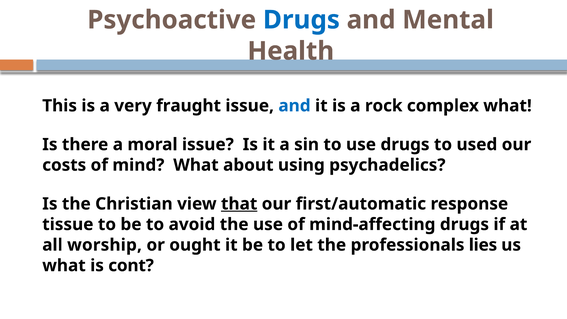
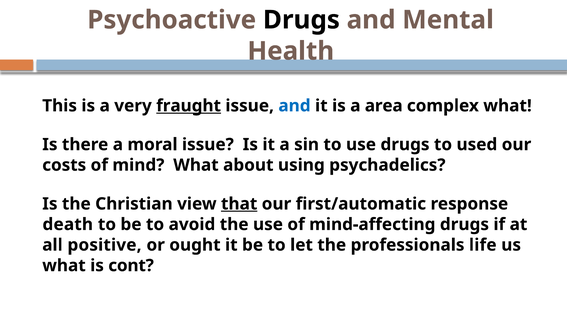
Drugs colour: blue -> black (301, 20)
fraught underline: none -> present (189, 106)
rock: rock -> area (384, 106)
tissue: tissue -> death (68, 224)
worship: worship -> positive (105, 245)
lies: lies -> life (483, 245)
